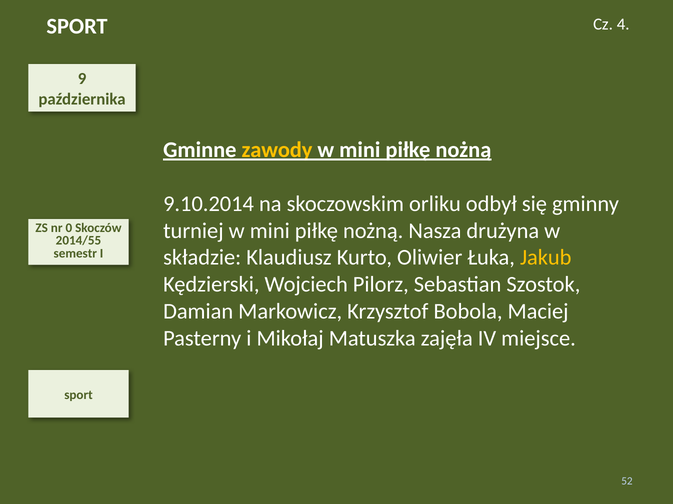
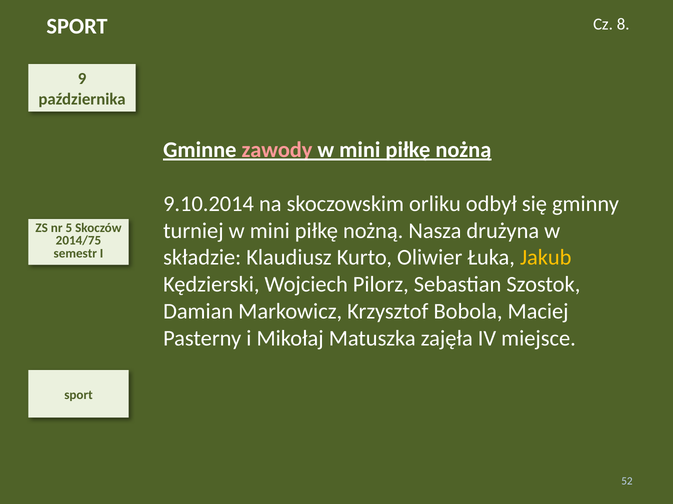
4: 4 -> 8 (623, 24)
zawody colour: yellow -> pink (277, 150)
0: 0 -> 5 (69, 228)
2014/55: 2014/55 -> 2014/75 (78, 241)
